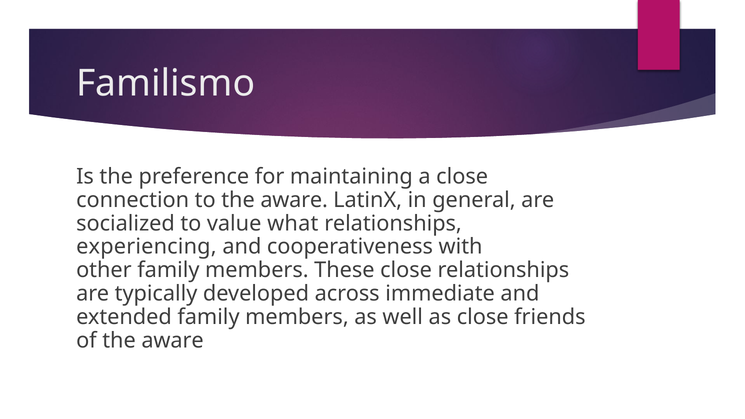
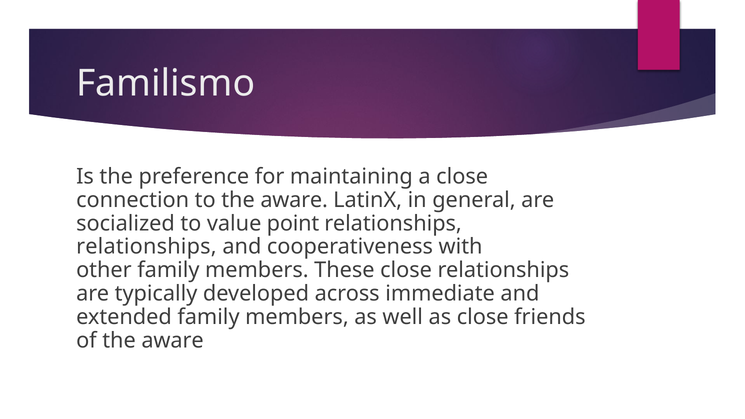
what: what -> point (293, 223)
experiencing: experiencing -> relationships (146, 247)
